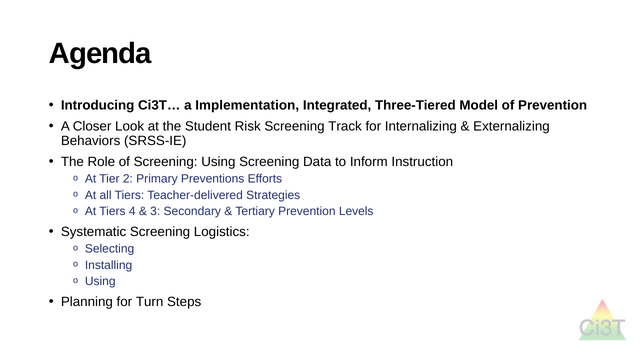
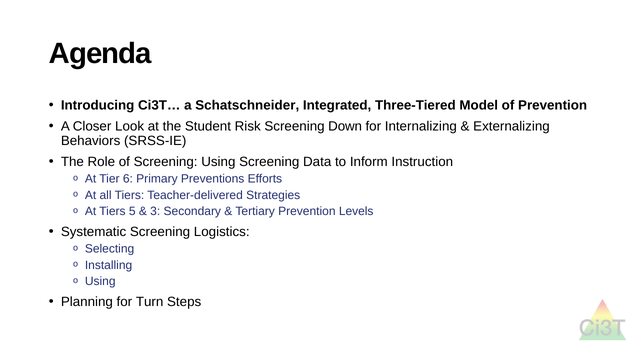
Implementation: Implementation -> Schatschneider (247, 106)
Track: Track -> Down (345, 127)
2: 2 -> 6 (128, 179)
4: 4 -> 5 (132, 212)
